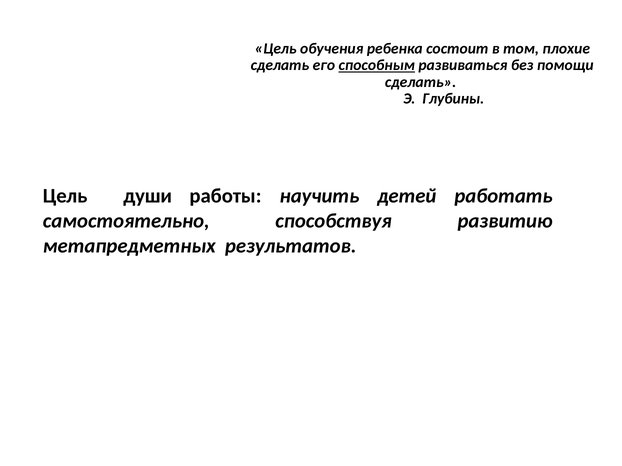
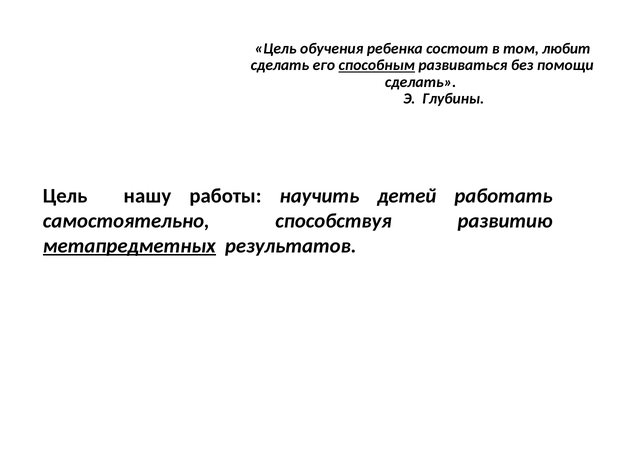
плохие: плохие -> любит (566, 48)
души: души -> нашу (147, 196)
метапредметных underline: none -> present (129, 246)
